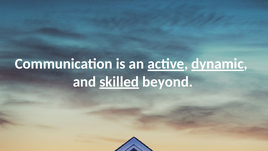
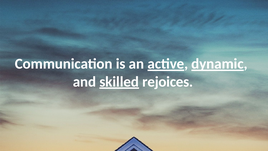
beyond: beyond -> rejoices (168, 82)
